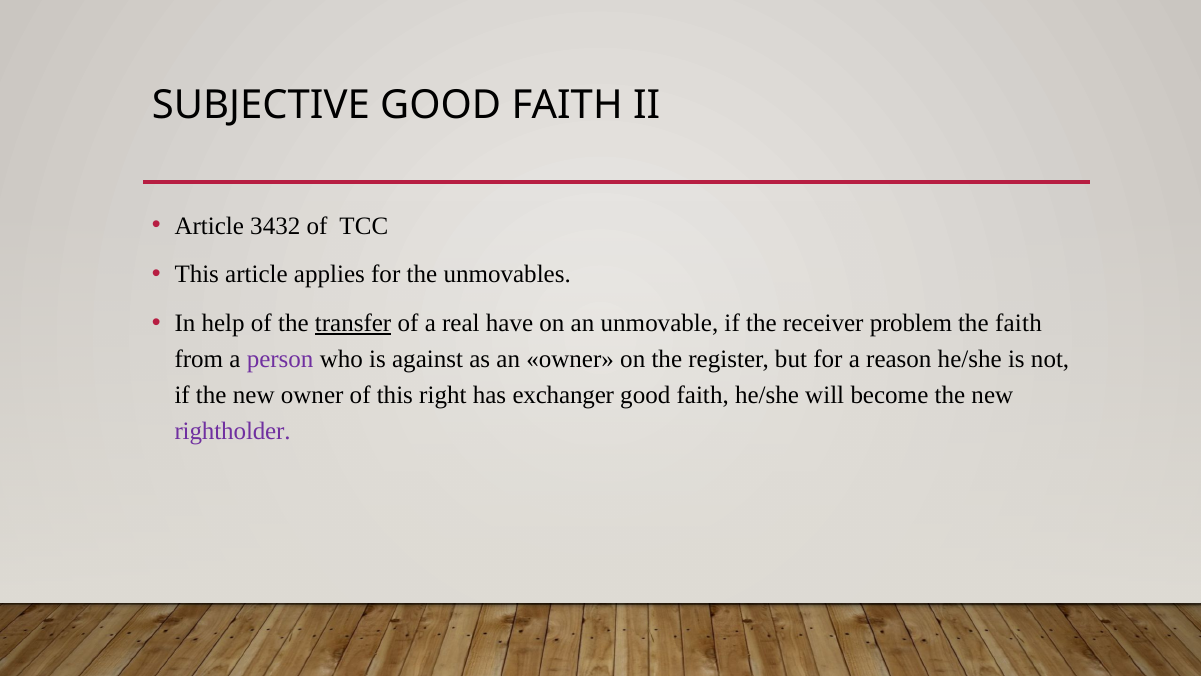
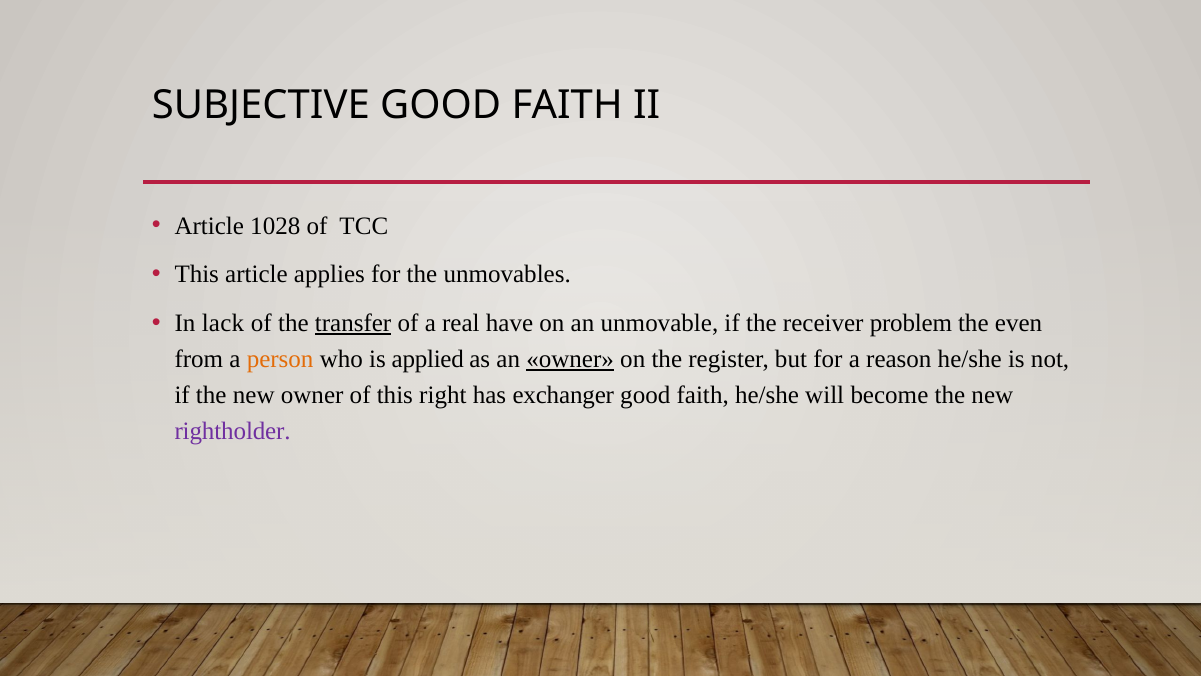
3432: 3432 -> 1028 (275, 226)
help: help -> lack (223, 323)
the faith: faith -> even (1019, 323)
person colour: purple -> orange (280, 359)
against: against -> applied (428, 359)
owner underline: none -> present (570, 359)
